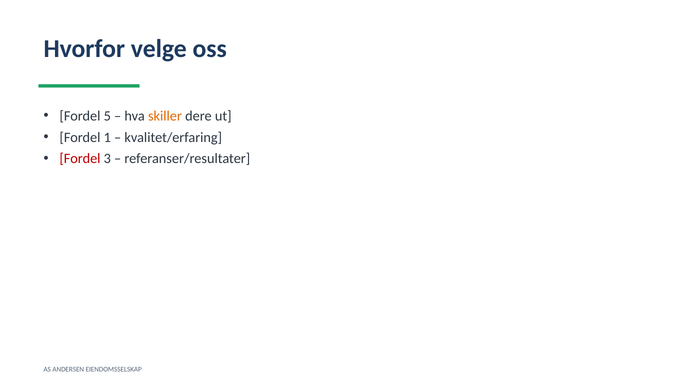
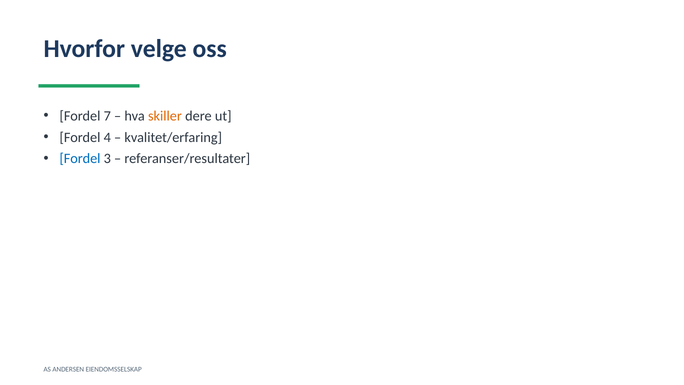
5: 5 -> 7 (107, 116)
1: 1 -> 4 (107, 137)
Fordel colour: red -> blue (80, 159)
